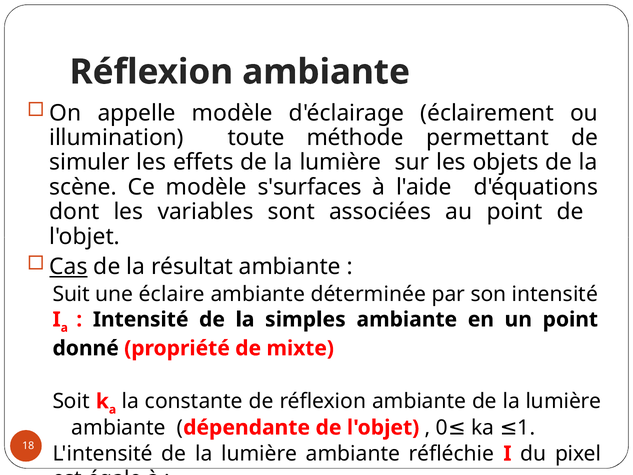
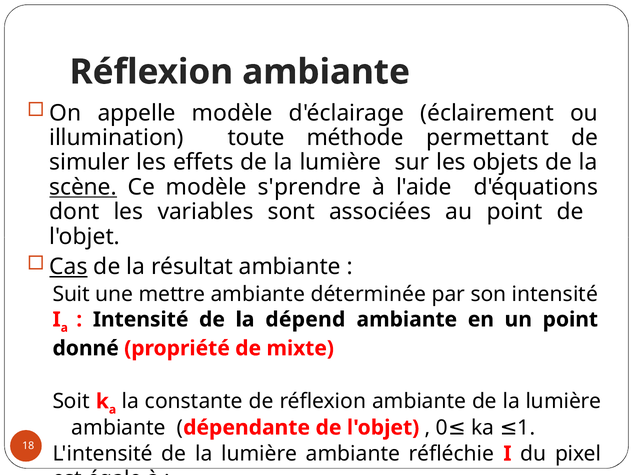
scène underline: none -> present (83, 187)
s'surfaces: s'surfaces -> s'prendre (309, 187)
éclaire: éclaire -> mettre (172, 294)
simples: simples -> dépend (305, 319)
